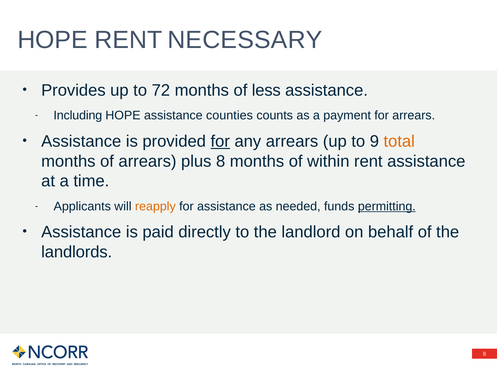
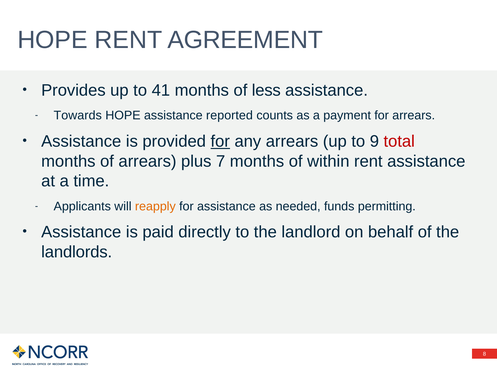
NECESSARY: NECESSARY -> AGREEMENT (245, 40)
72: 72 -> 41 (161, 90)
Including: Including -> Towards (78, 115)
counties: counties -> reported (229, 115)
total colour: orange -> red (399, 141)
plus 8: 8 -> 7 (221, 161)
permitting underline: present -> none (387, 206)
